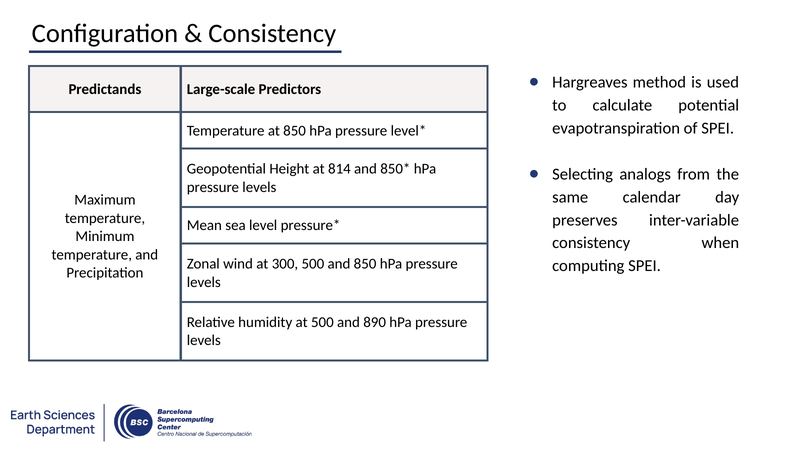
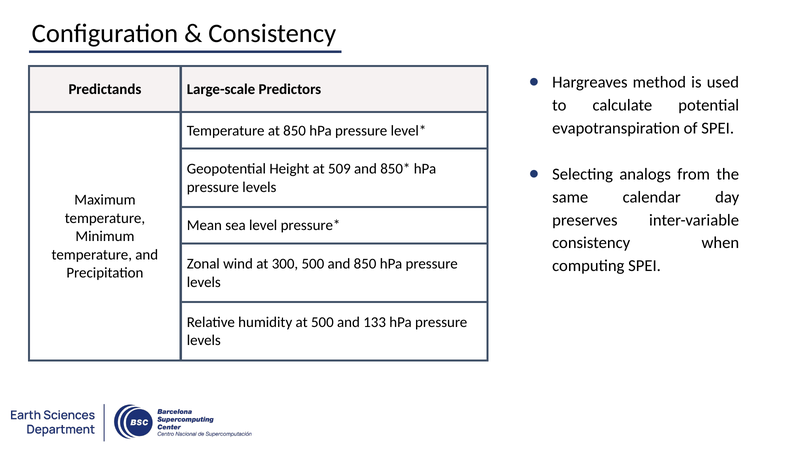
814: 814 -> 509 (339, 169)
890: 890 -> 133 (375, 322)
